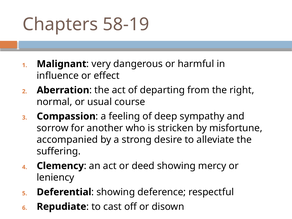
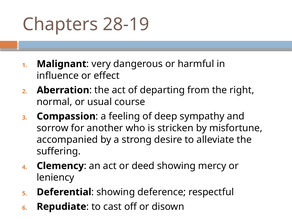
58-19: 58-19 -> 28-19 (126, 24)
